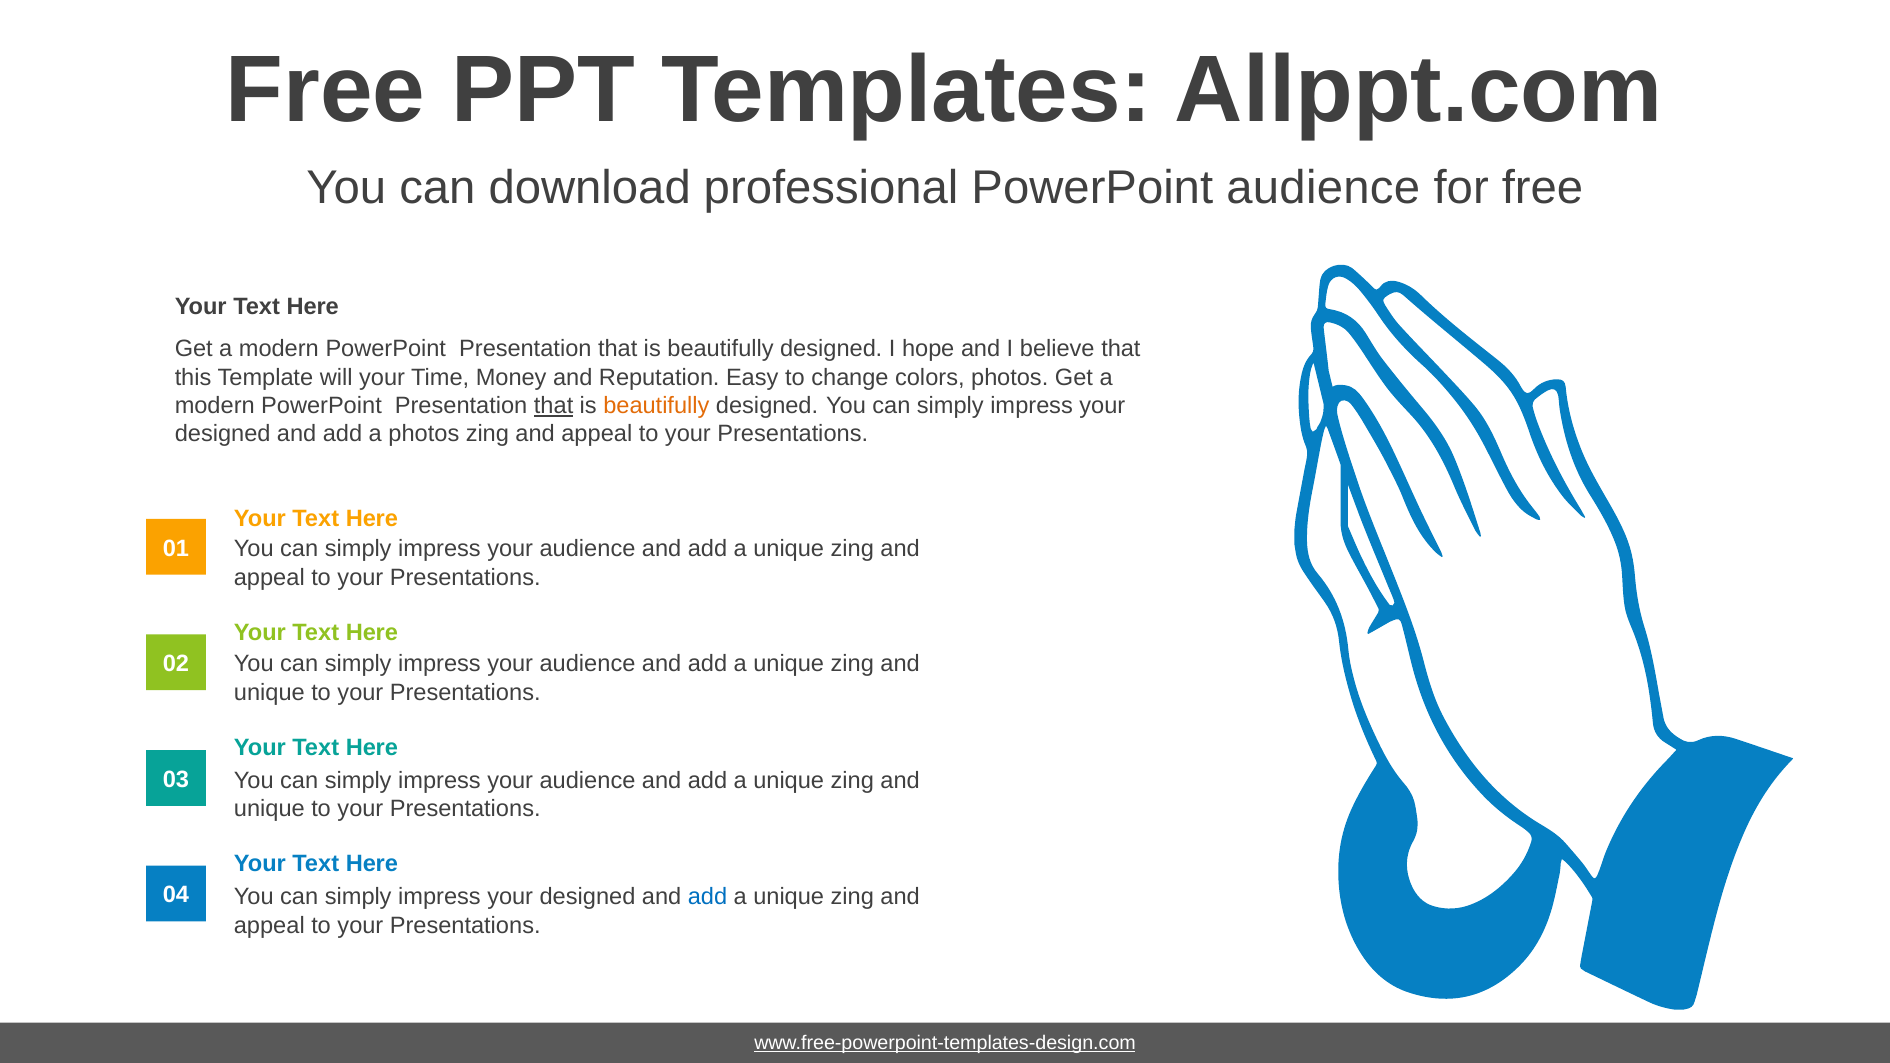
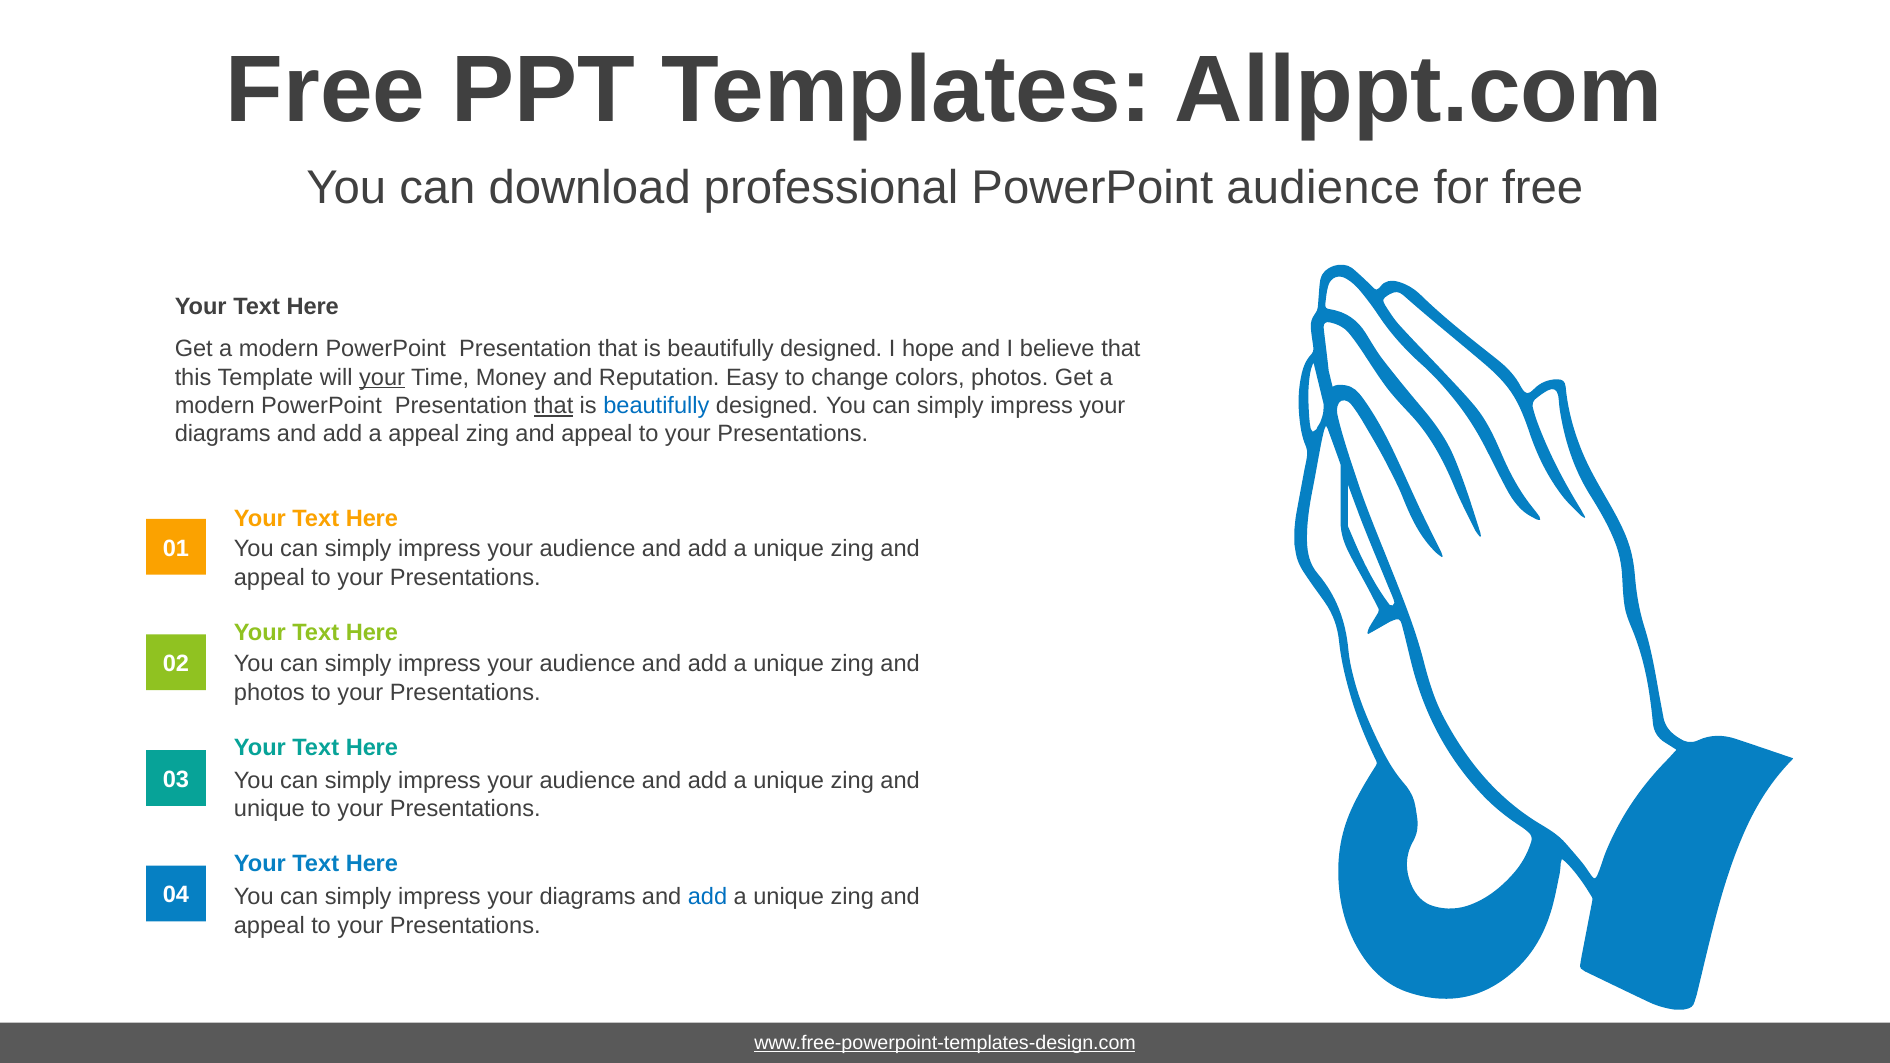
your underline: none -> present (382, 378)
beautifully colour: orange -> blue (656, 406)
designed: designed -> diagrams (223, 434)
a photos: photos -> appeal (424, 434)
unique: unique -> photos (269, 692)
designed: designed -> diagrams (588, 897)
